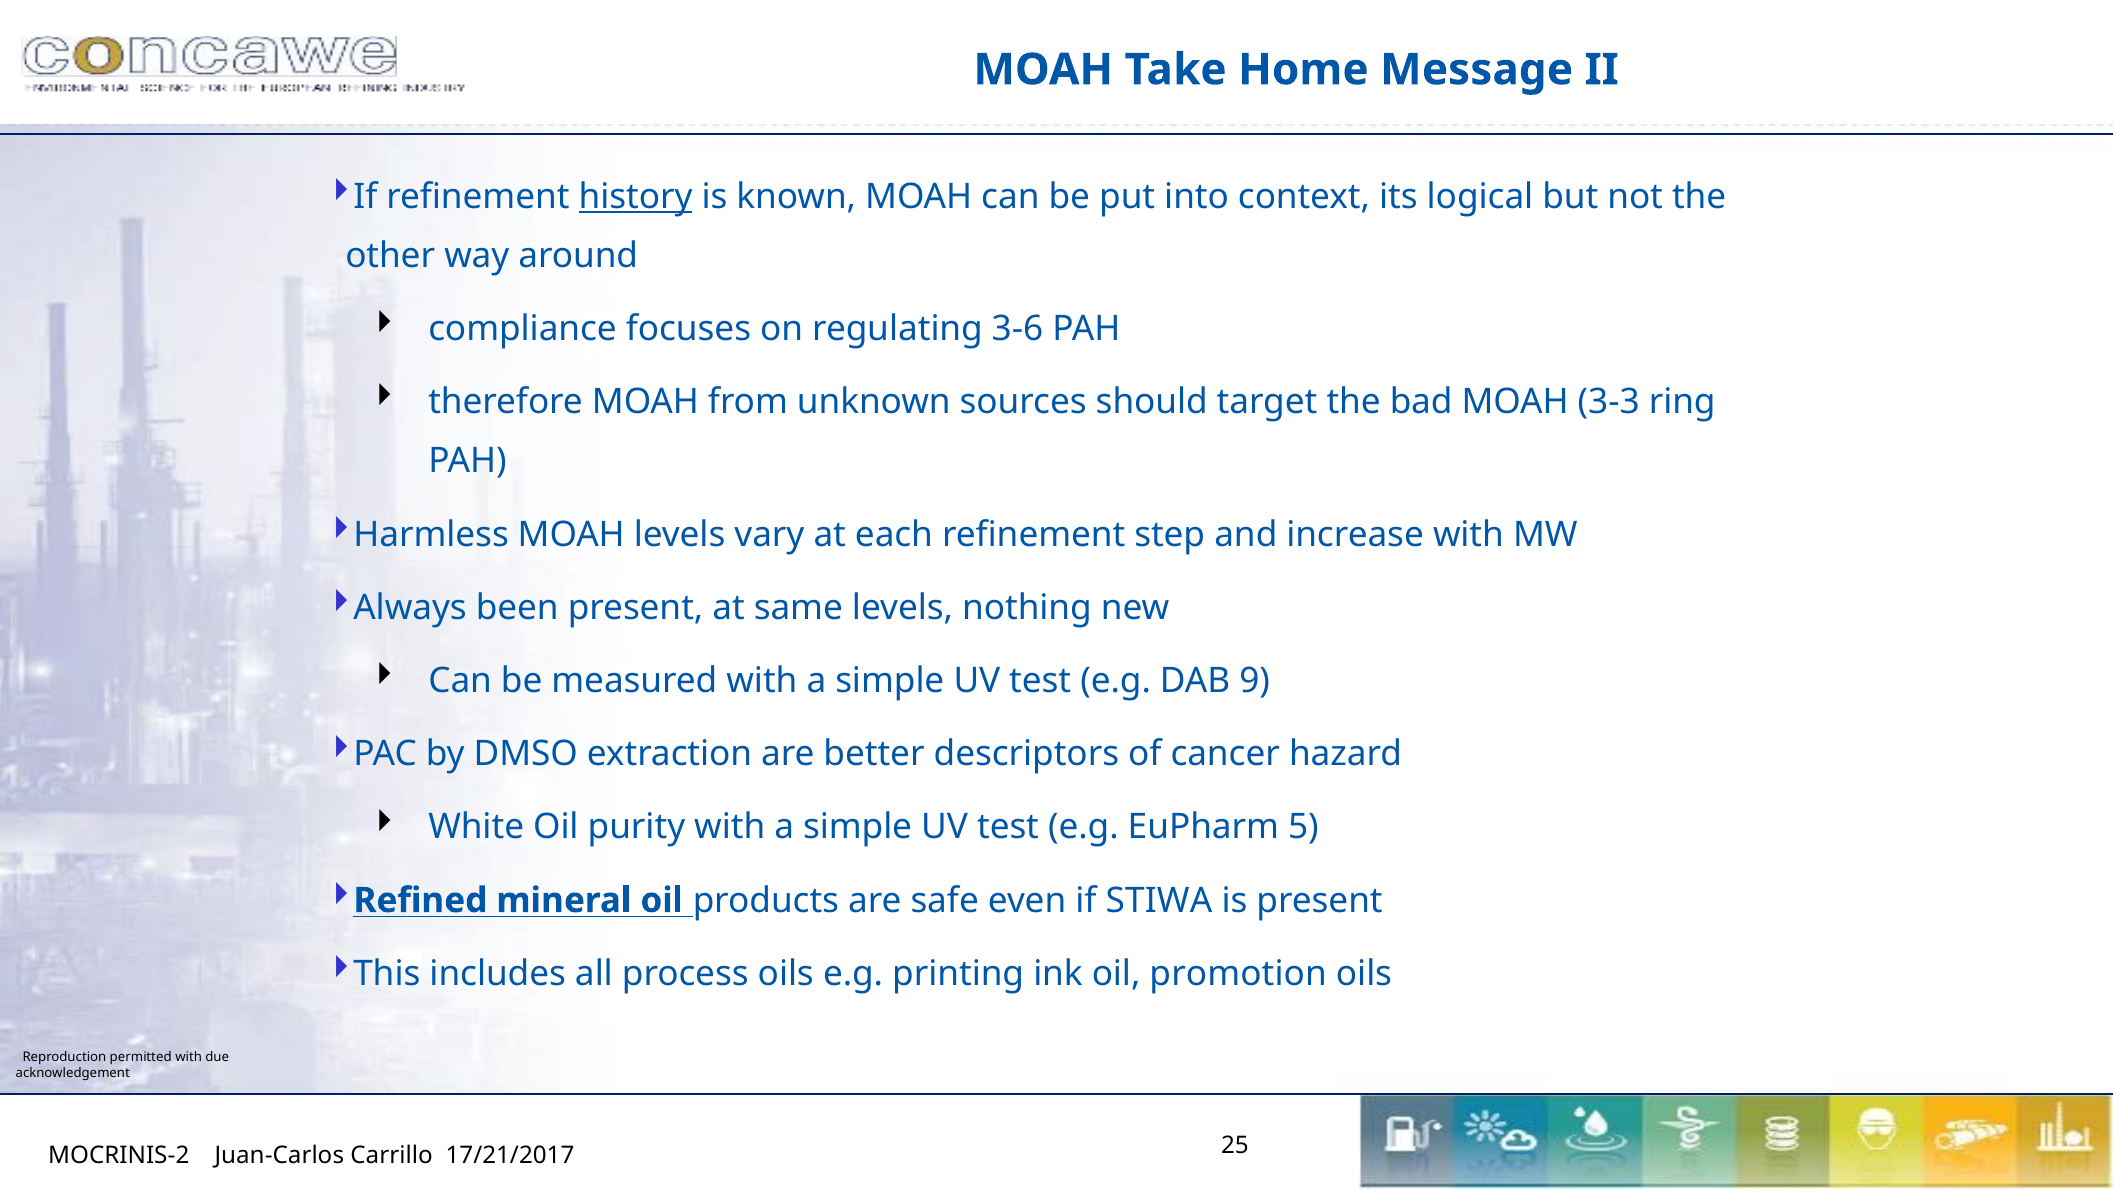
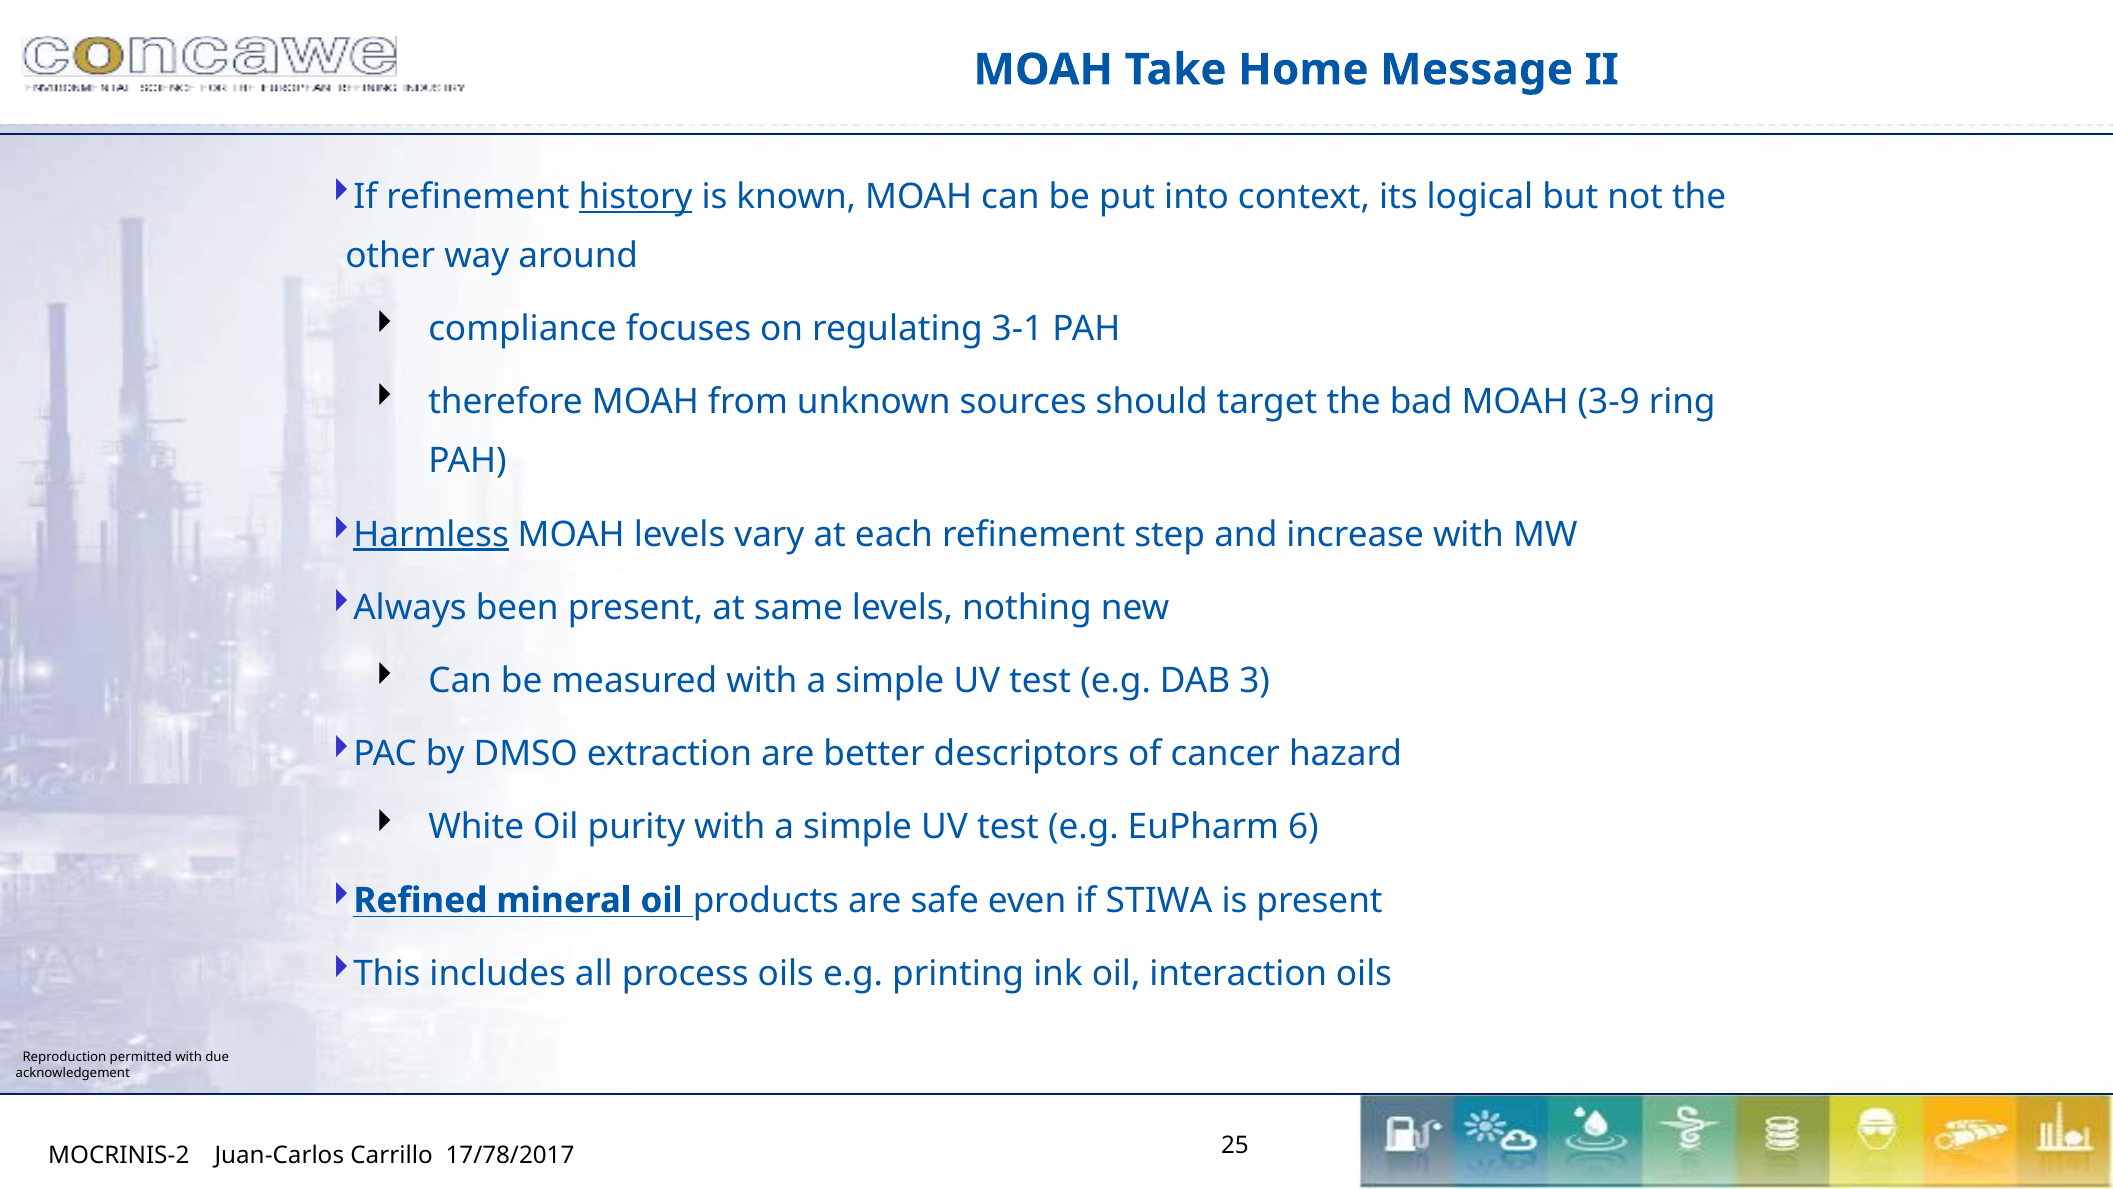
3-6: 3-6 -> 3-1 (1018, 329)
3-3: 3-3 -> 3-9 (1609, 402)
Harmless underline: none -> present (431, 534)
9: 9 -> 3 (1255, 681)
5: 5 -> 6 (1303, 827)
promotion: promotion -> interaction (1238, 973)
17/21/2017: 17/21/2017 -> 17/78/2017 (510, 1155)
